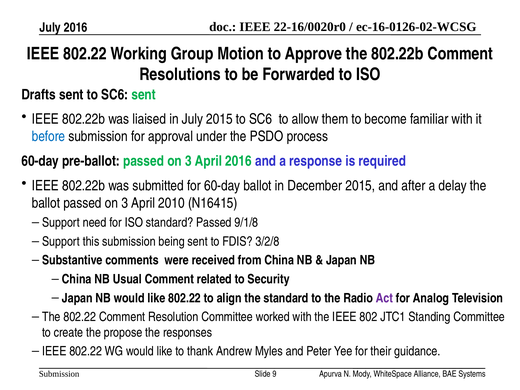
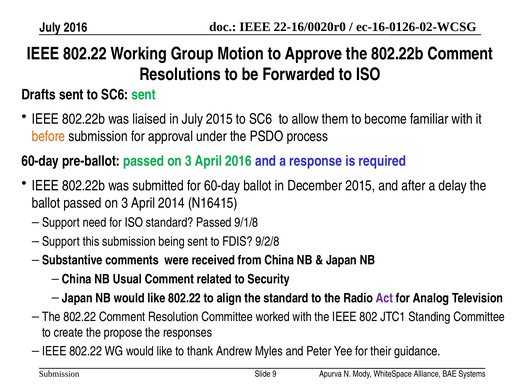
before colour: blue -> orange (48, 137)
2010: 2010 -> 2014 (172, 203)
3/2/8: 3/2/8 -> 9/2/8 (267, 241)
